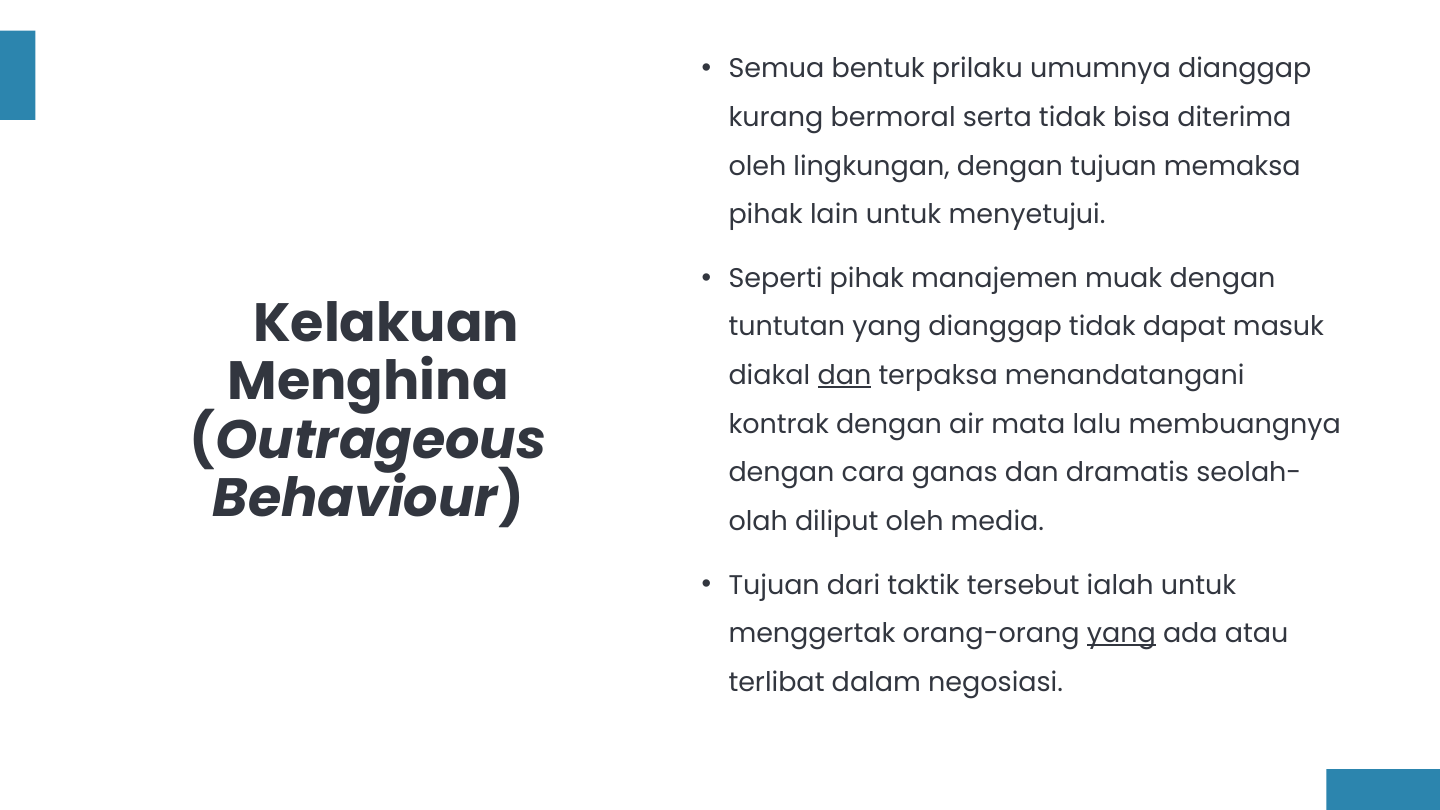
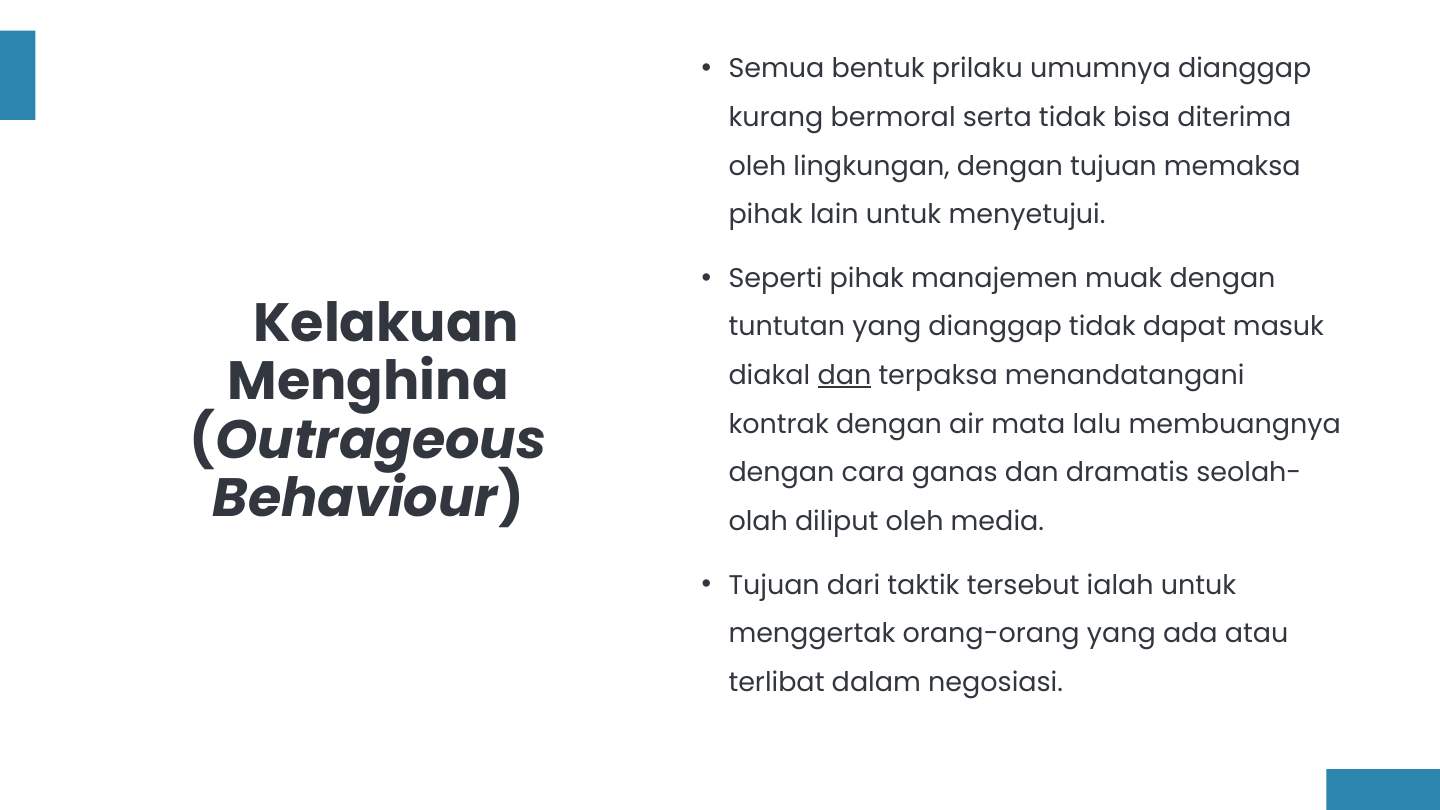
yang underline: present -> none (1121, 634)
